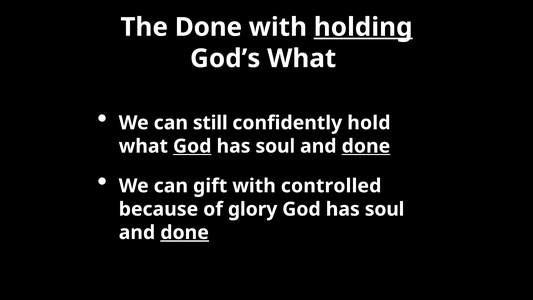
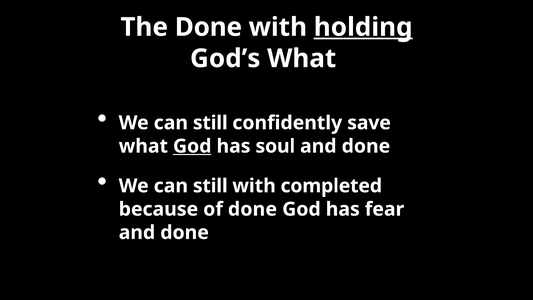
hold: hold -> save (369, 123)
done underline: present -> none (366, 146)
gift: gift -> still (210, 186)
controlled: controlled -> completed (331, 186)
of glory: glory -> done (252, 209)
soul: soul -> fear (385, 209)
done underline: present -> none (185, 232)
